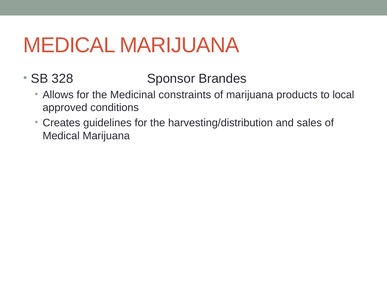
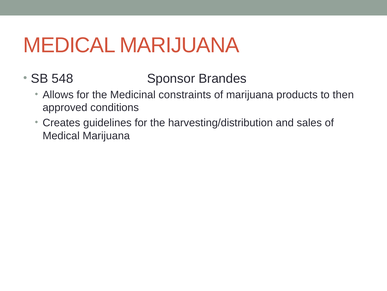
328: 328 -> 548 (62, 78)
local: local -> then (343, 94)
